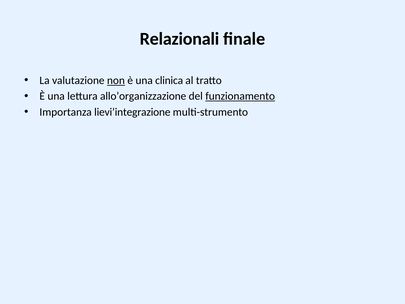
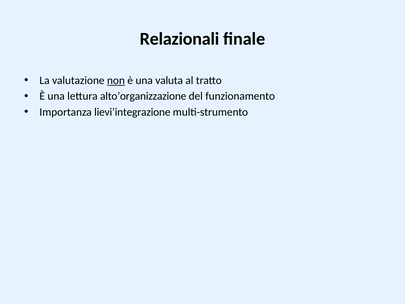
clinica: clinica -> valuta (169, 80)
allo’organizzazione: allo’organizzazione -> alto’organizzazione (143, 96)
funzionamento underline: present -> none (240, 96)
